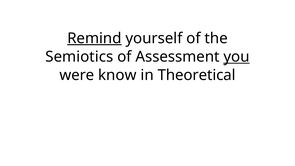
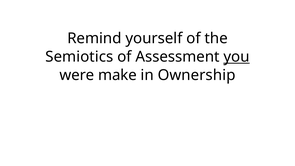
Remind underline: present -> none (94, 38)
know: know -> make (117, 75)
Theoretical: Theoretical -> Ownership (197, 75)
